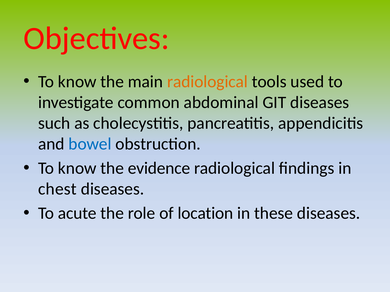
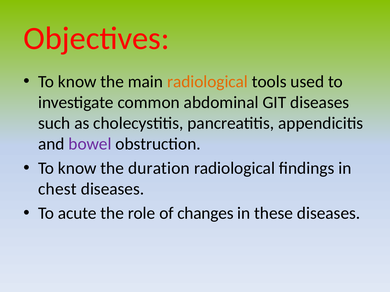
bowel colour: blue -> purple (90, 144)
evidence: evidence -> duration (159, 169)
location: location -> changes (205, 214)
